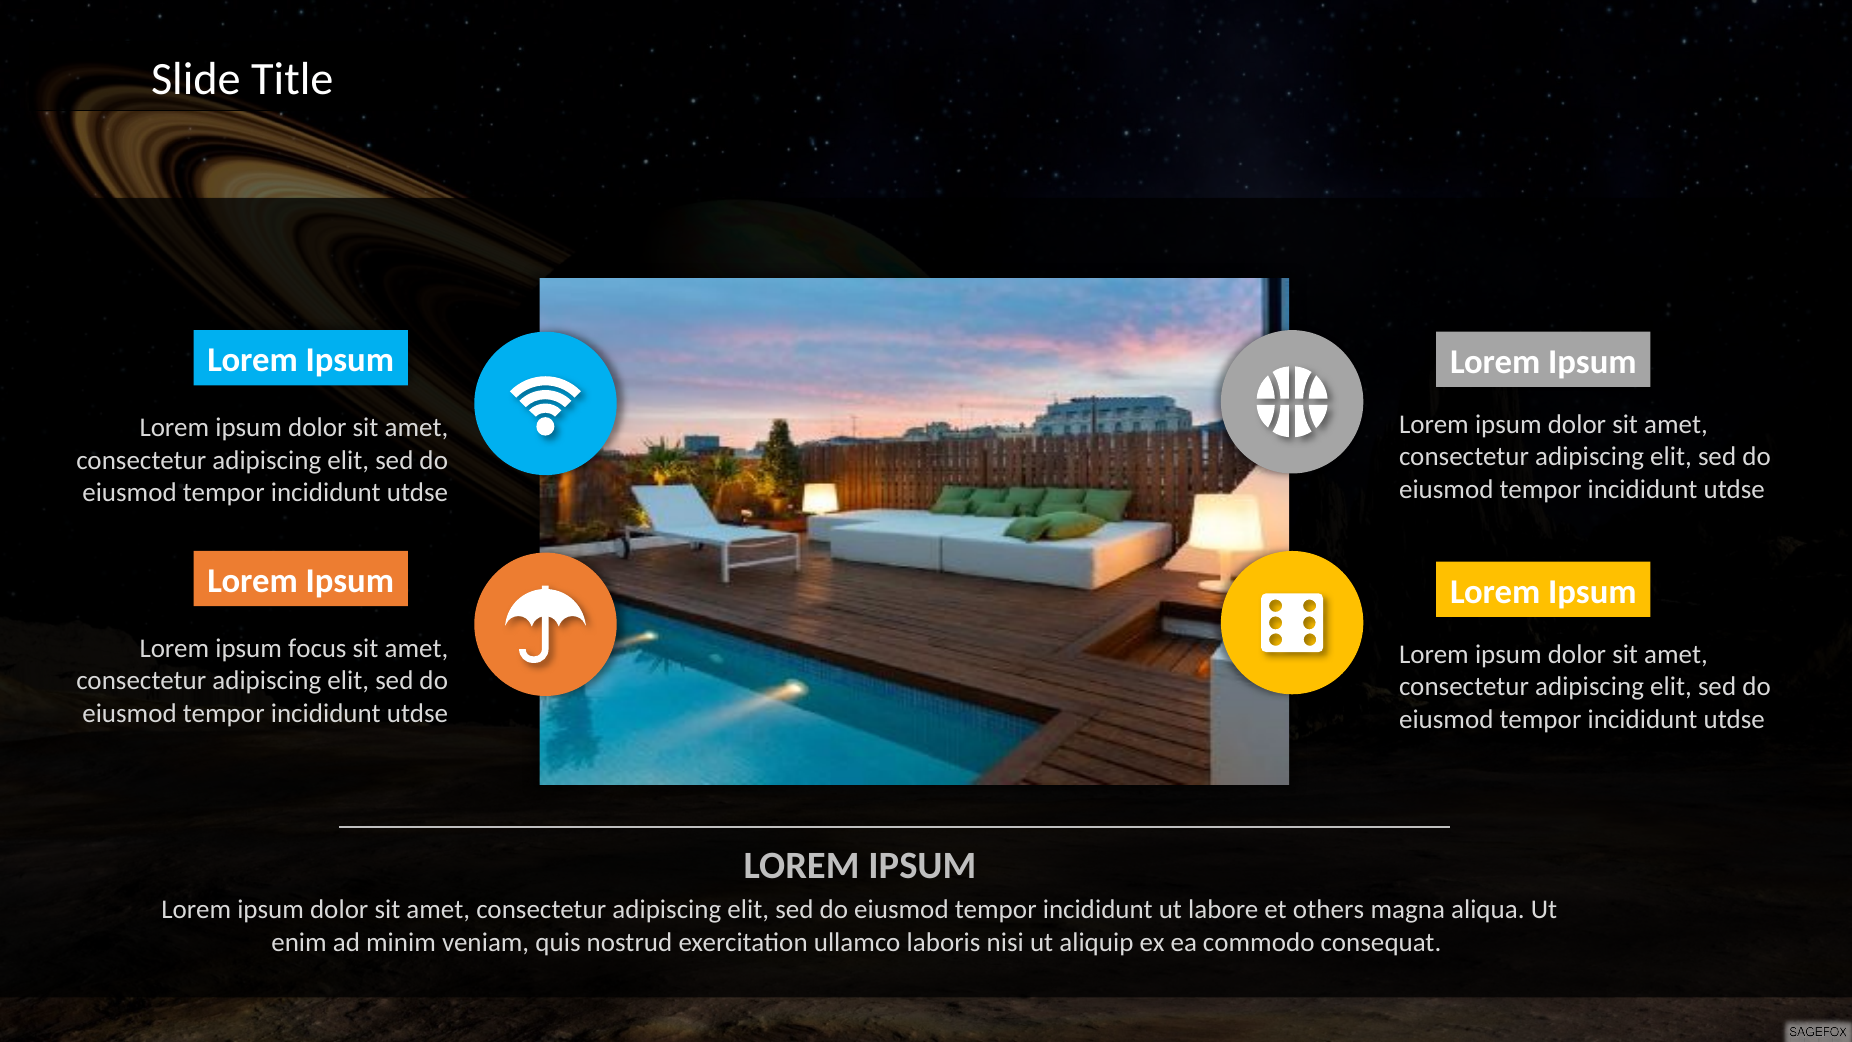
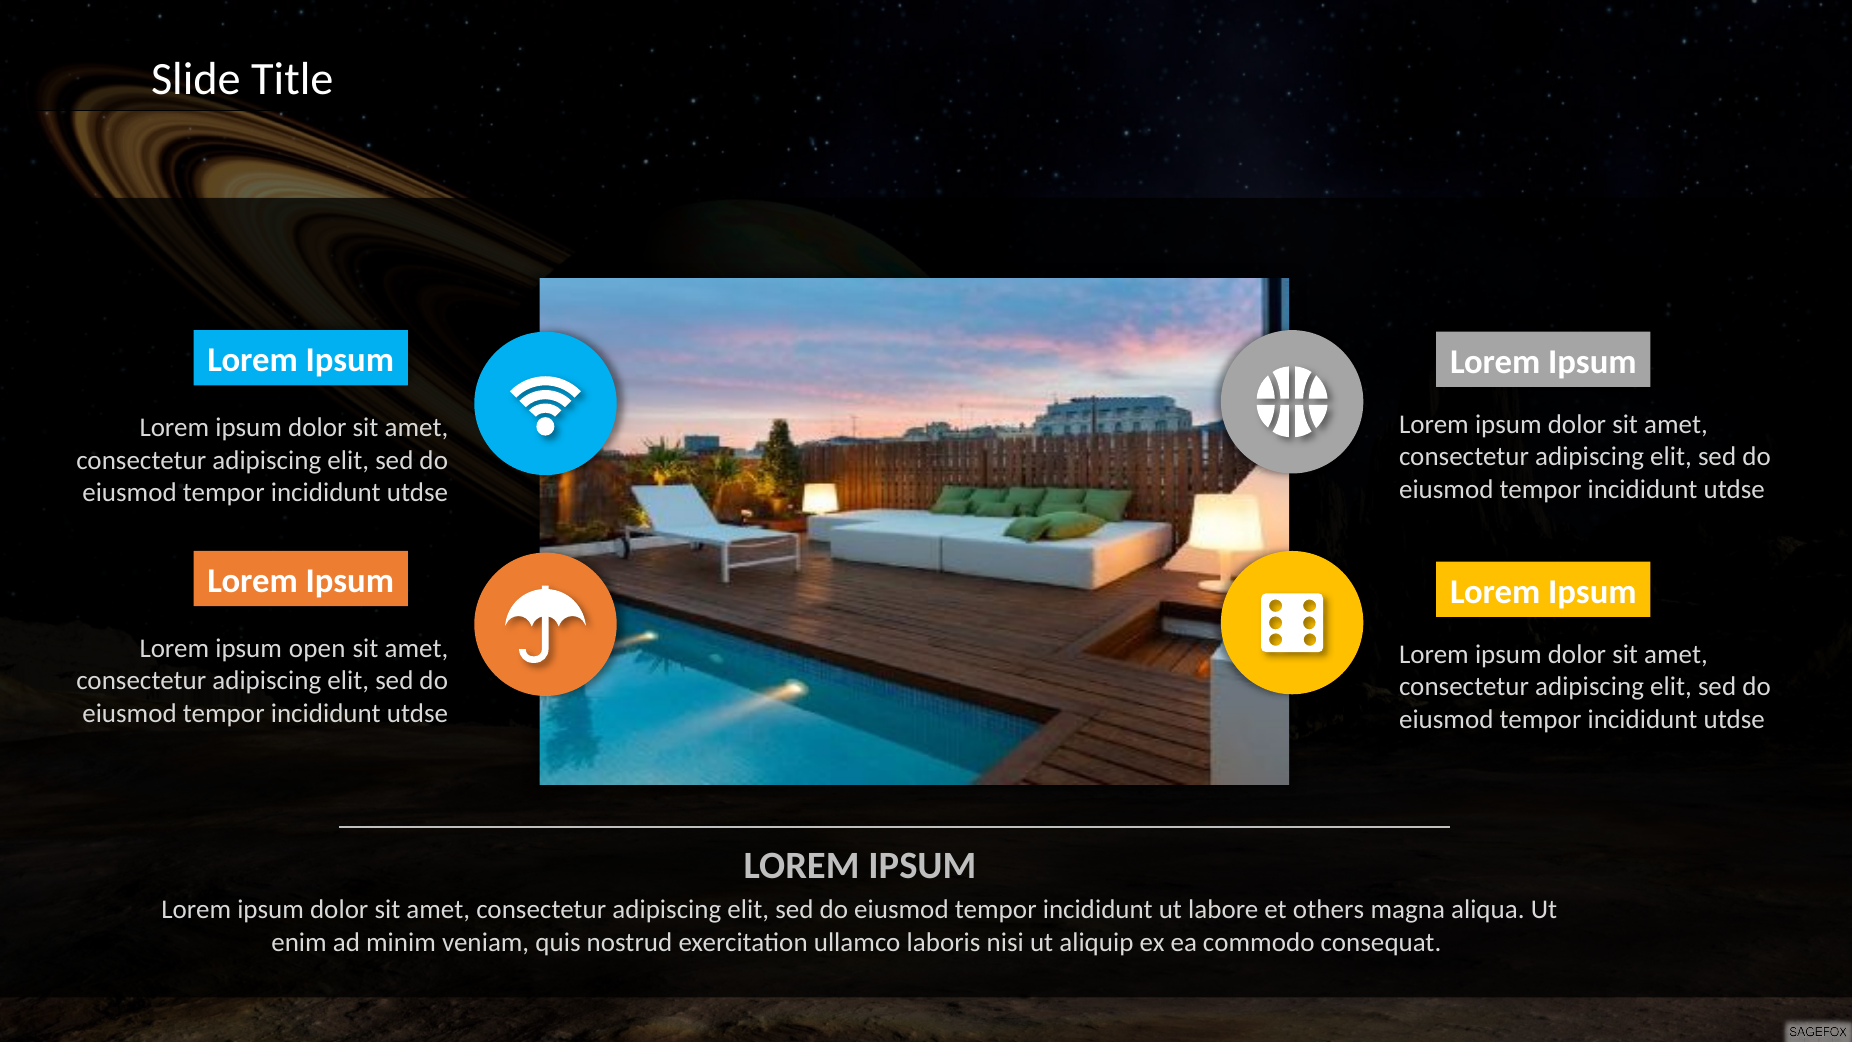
focus: focus -> open (317, 648)
